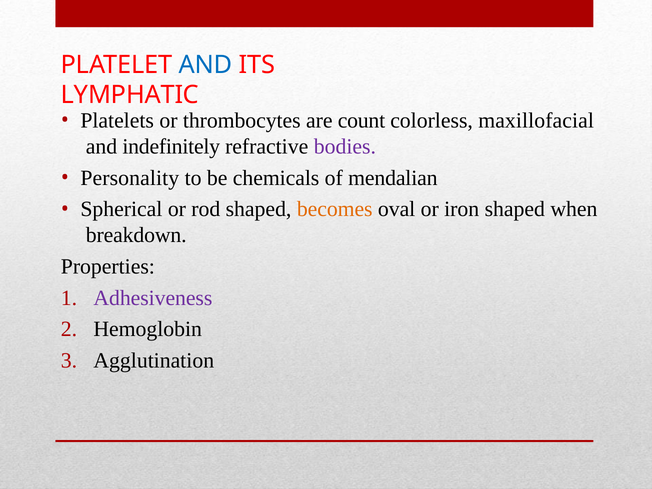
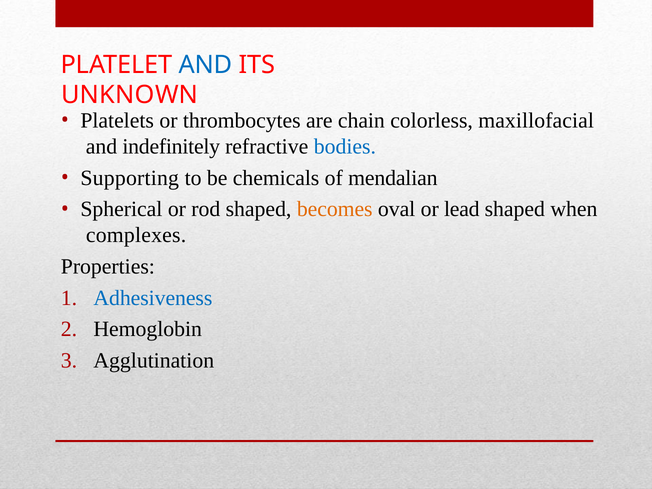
LYMPHATIC: LYMPHATIC -> UNKNOWN (130, 95)
count: count -> chain (361, 121)
bodies colour: purple -> blue (345, 147)
Personality: Personality -> Supporting (130, 178)
iron: iron -> lead (462, 209)
breakdown: breakdown -> complexes (136, 235)
Adhesiveness colour: purple -> blue (153, 298)
